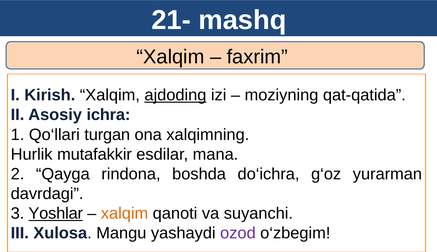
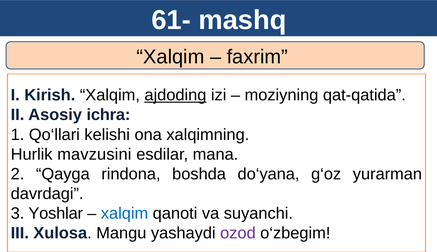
21-: 21- -> 61- (171, 20)
turgan: turgan -> kelishi (107, 134)
mutafakkir: mutafakkir -> mavzusini (94, 154)
do‘ichra: do‘ichra -> do‘yana (269, 174)
Yoshlar underline: present -> none (56, 213)
xalqim colour: orange -> blue (125, 213)
